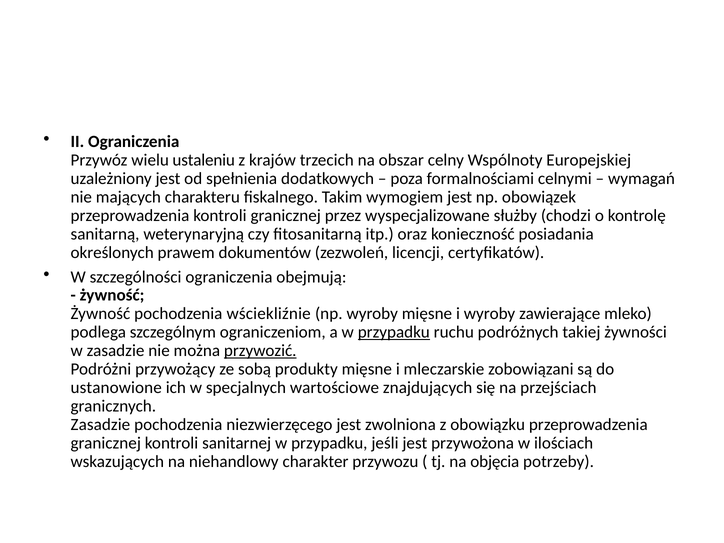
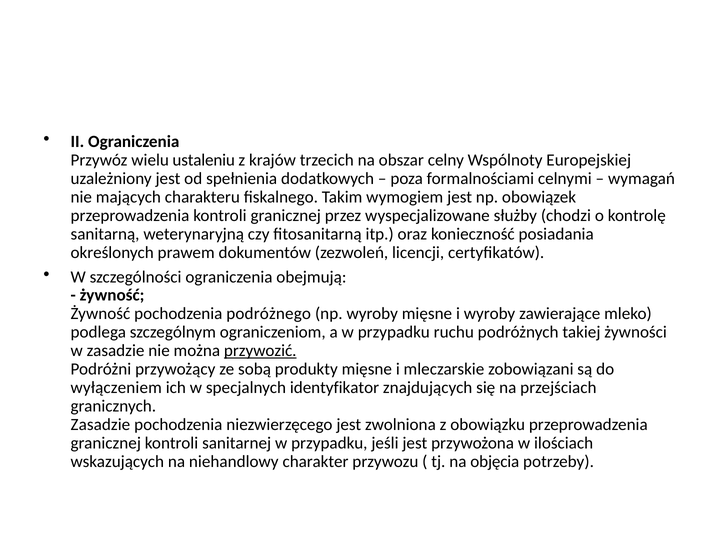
wściekliźnie: wściekliźnie -> podróżnego (269, 314)
przypadku underline: present -> none (394, 332)
ustanowione: ustanowione -> wyłączeniem (116, 388)
wartościowe: wartościowe -> identyfikator (335, 388)
